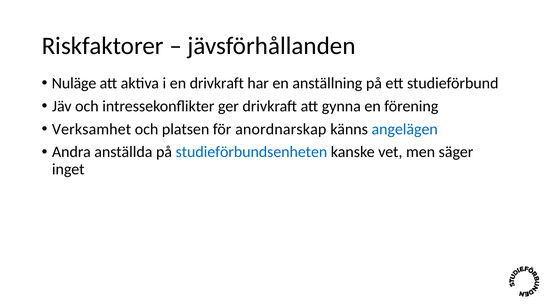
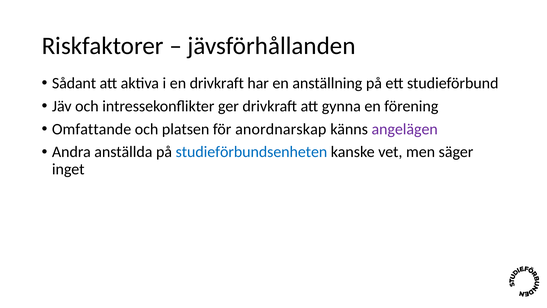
Nuläge: Nuläge -> Sådant (74, 83)
Verksamhet: Verksamhet -> Omfattande (92, 129)
angelägen colour: blue -> purple (405, 129)
